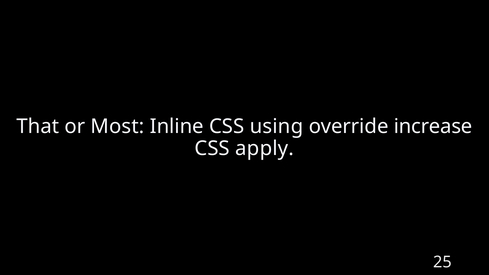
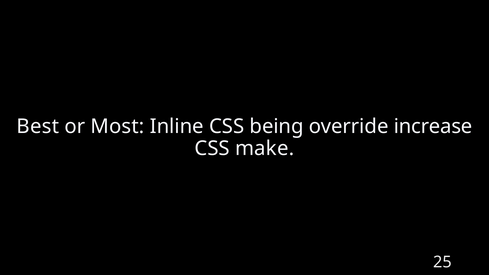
That: That -> Best (38, 126)
using: using -> being (277, 126)
apply: apply -> make (265, 148)
